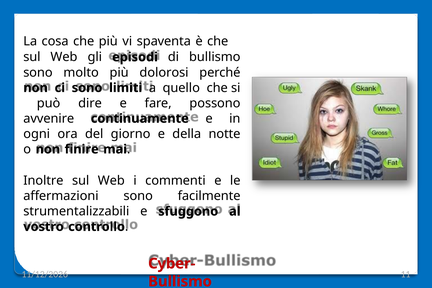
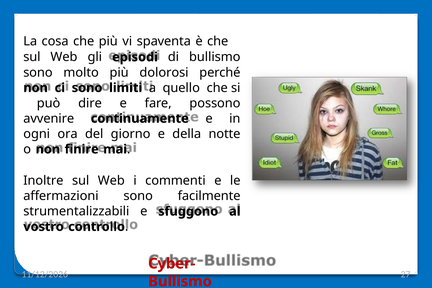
11: 11 -> 27 (406, 274)
